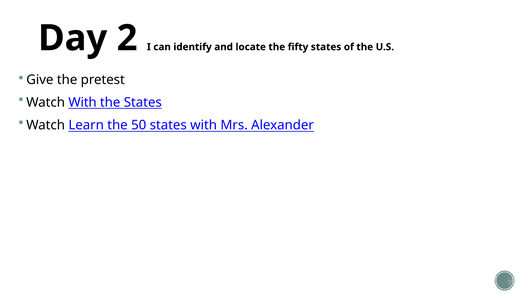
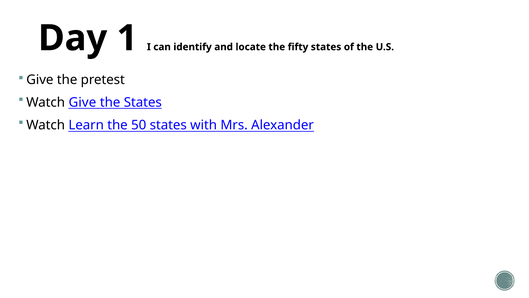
2: 2 -> 1 (127, 38)
Watch With: With -> Give (82, 102)
